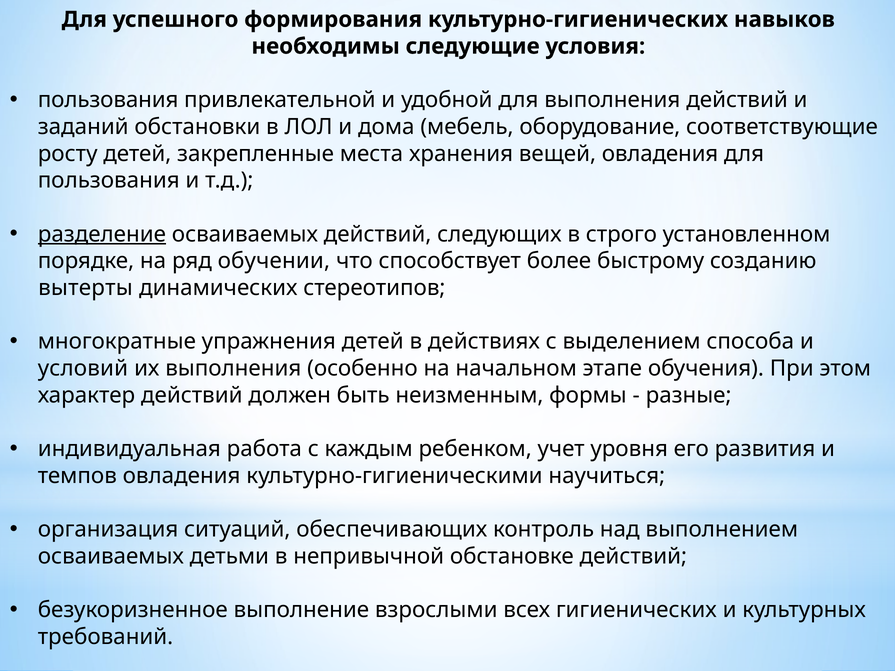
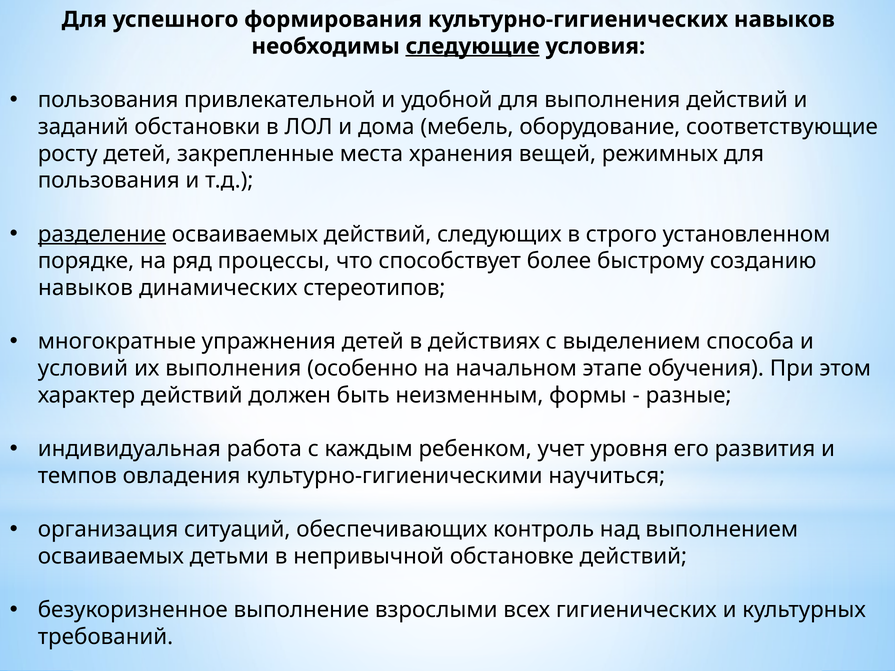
следующие underline: none -> present (473, 46)
вещей овладения: овладения -> режимных (660, 154)
обучении: обучении -> процессы (274, 261)
вытерты: вытерты -> навыков (85, 288)
